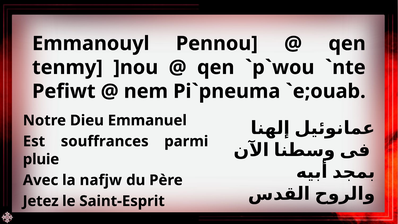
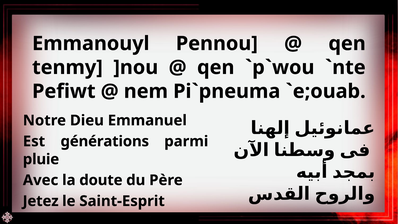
souffrances: souffrances -> générations (105, 141)
nafjw: nafjw -> doute (101, 180)
